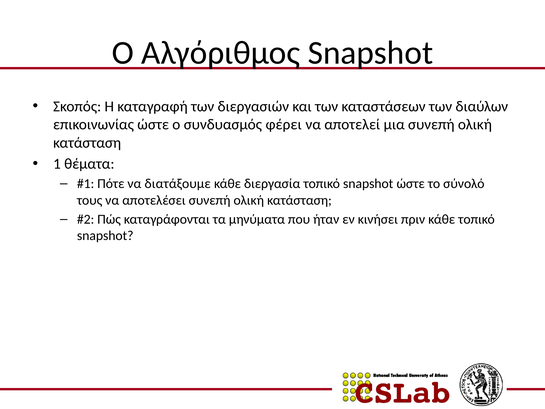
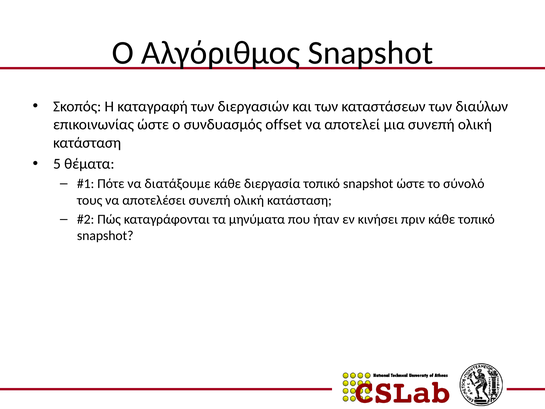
φέρει: φέρει -> offset (284, 124)
1: 1 -> 5 (57, 164)
